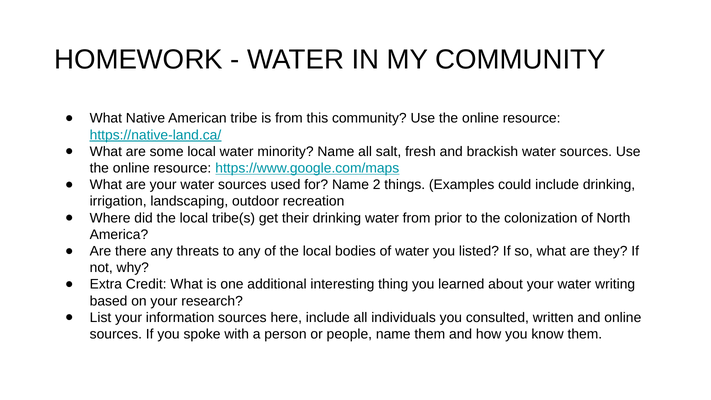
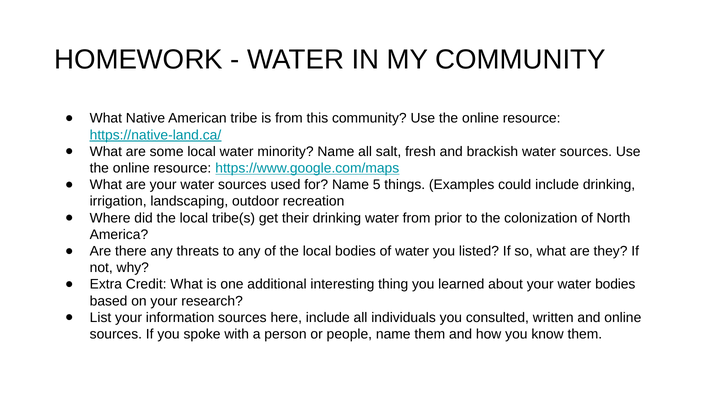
2: 2 -> 5 (377, 185)
water writing: writing -> bodies (615, 284)
